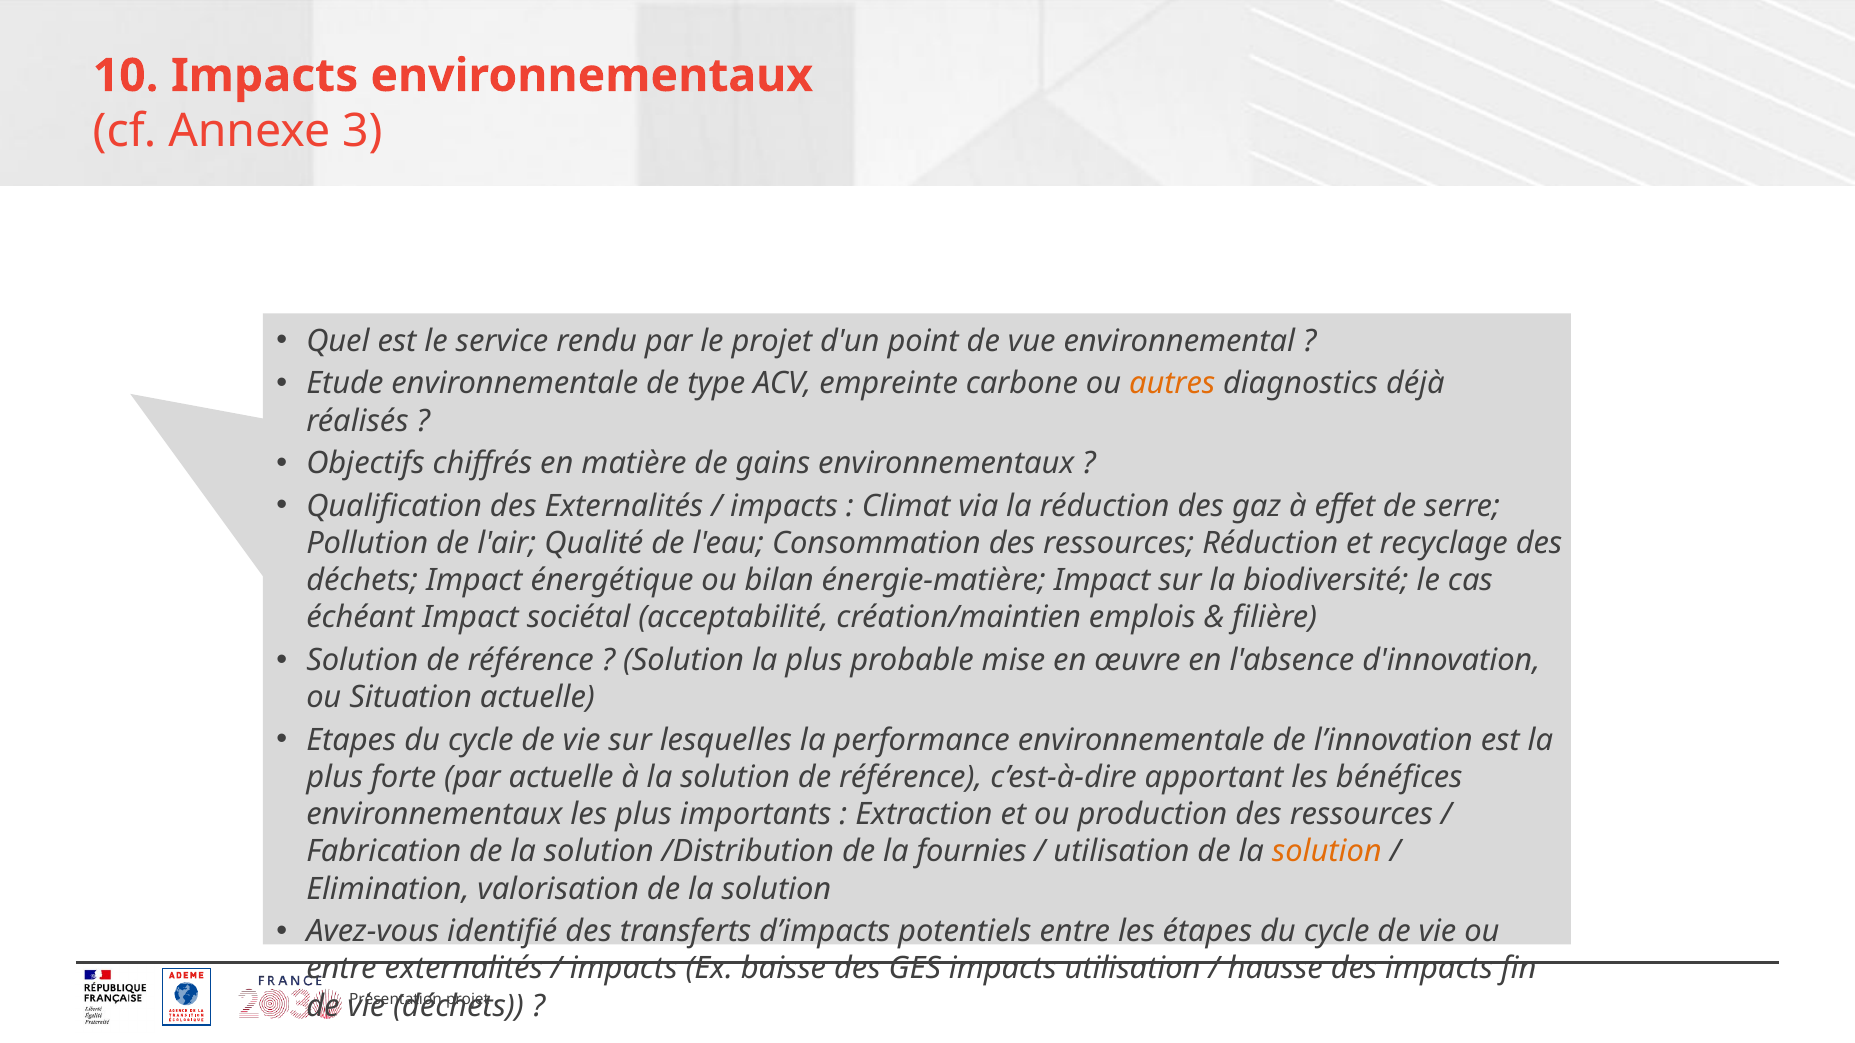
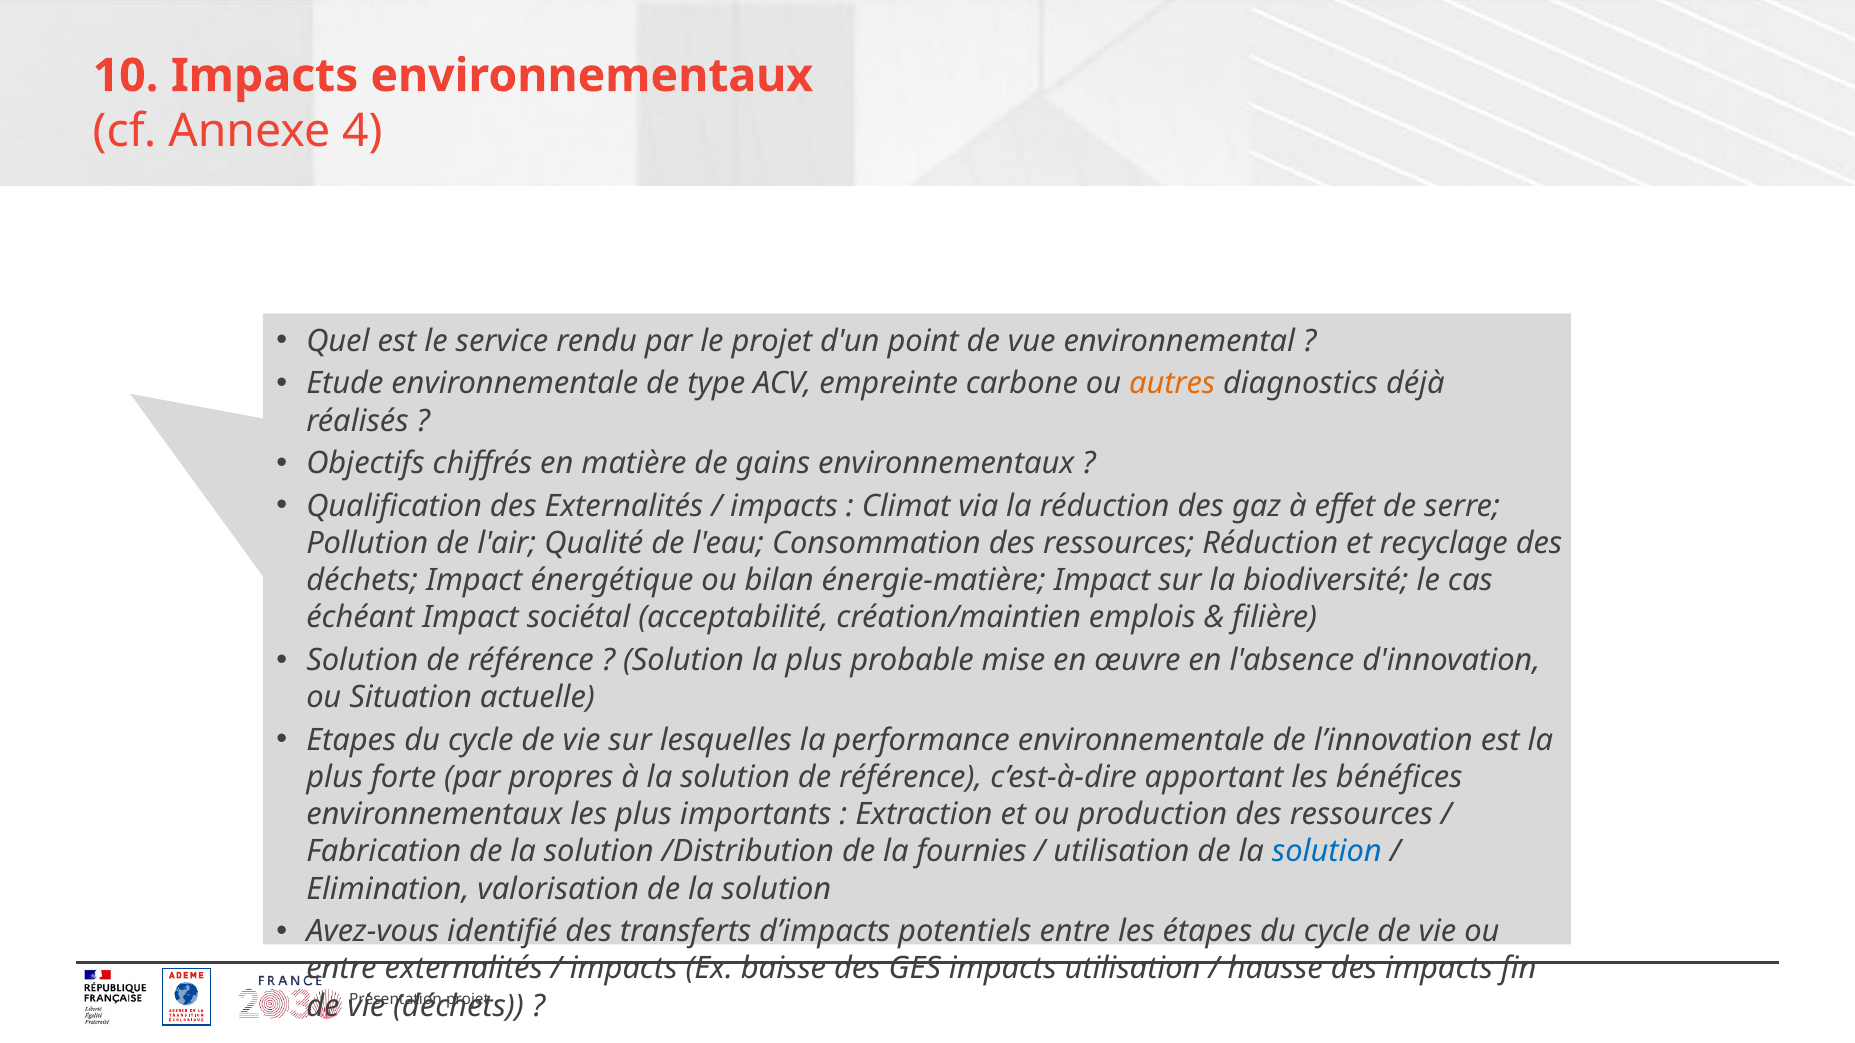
3: 3 -> 4 (362, 131)
par actuelle: actuelle -> propres (561, 778)
solution colour: orange -> blue (1327, 852)
